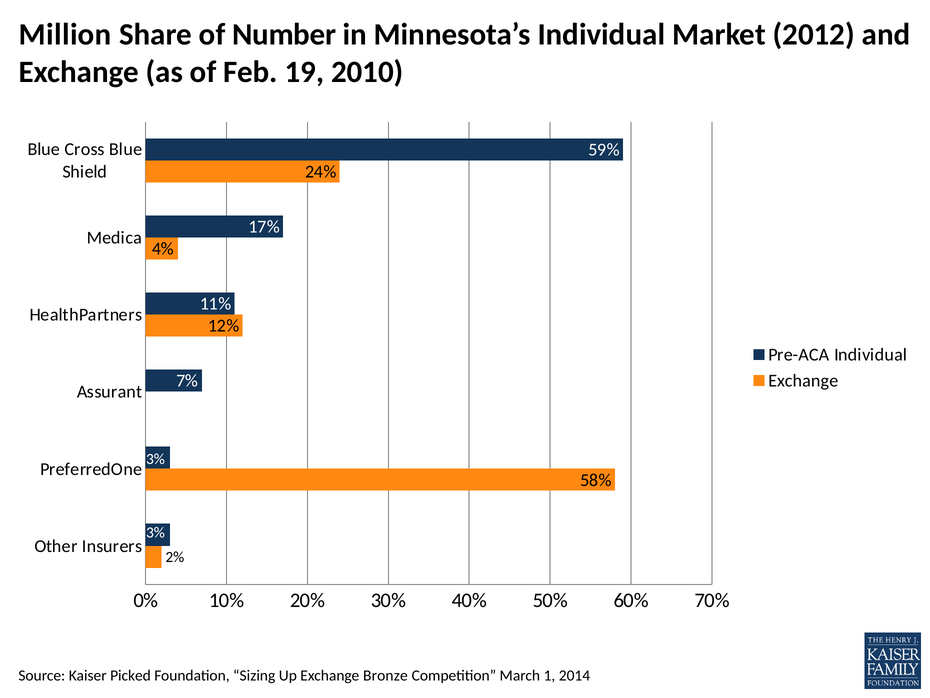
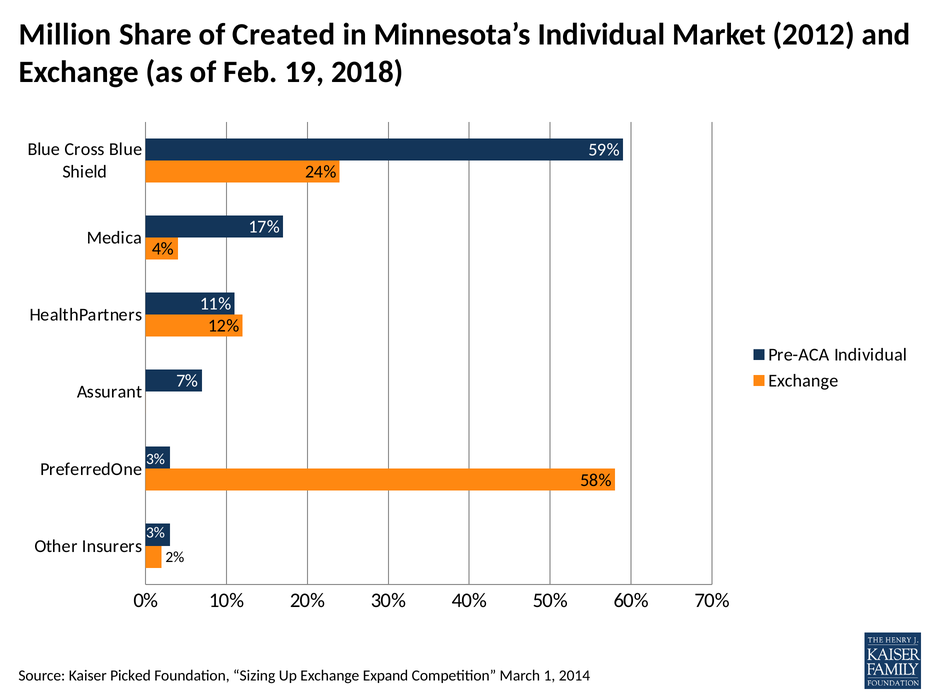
Number: Number -> Created (284, 35)
2010: 2010 -> 2018 (367, 72)
Bronze: Bronze -> Expand (386, 675)
